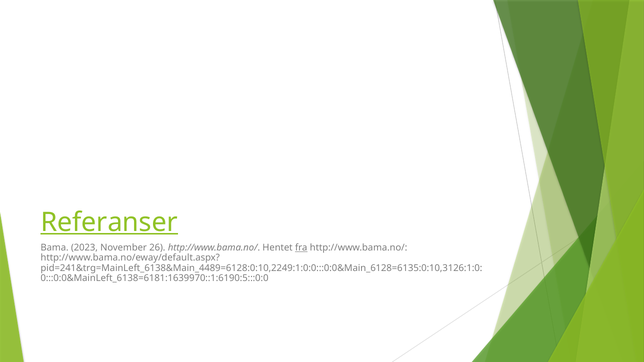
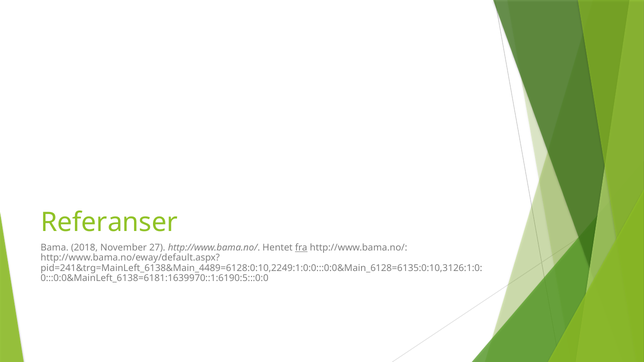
Referanser underline: present -> none (109, 222)
2023: 2023 -> 2018 (84, 248)
26: 26 -> 27 (157, 248)
